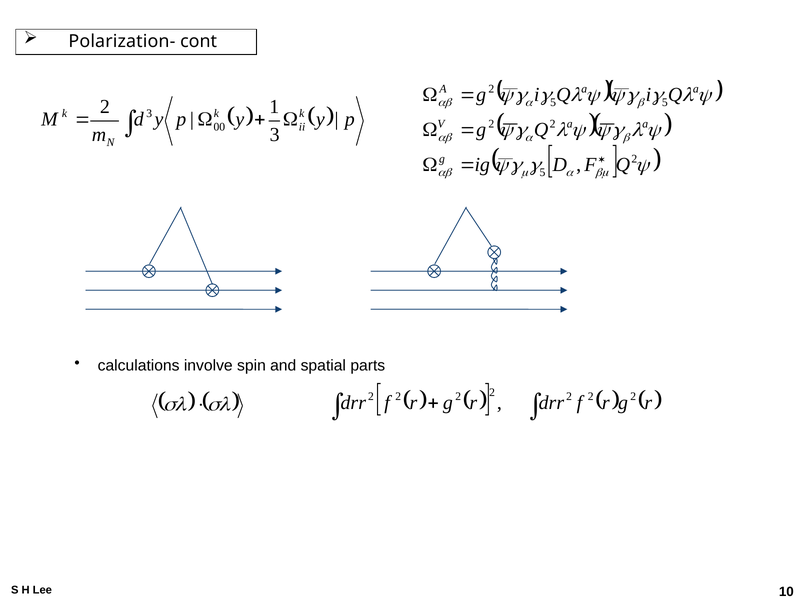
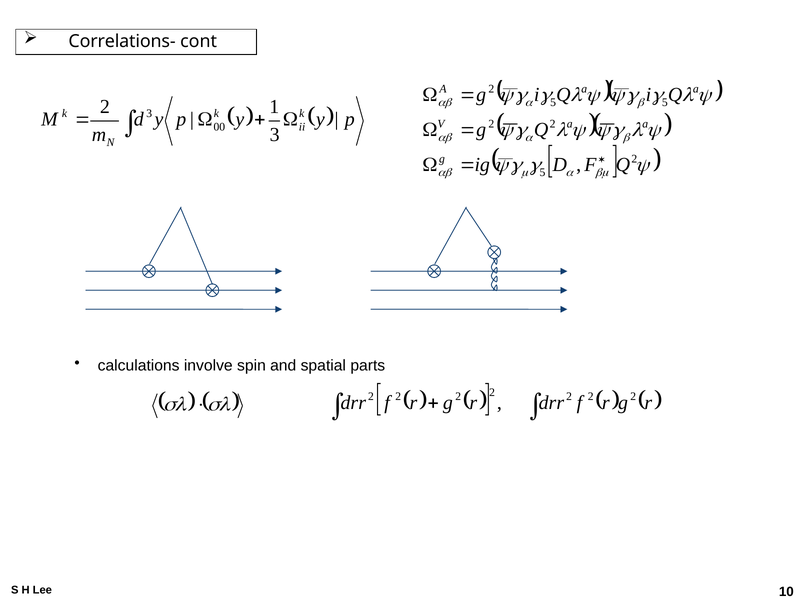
Polarization-: Polarization- -> Correlations- (122, 41)
